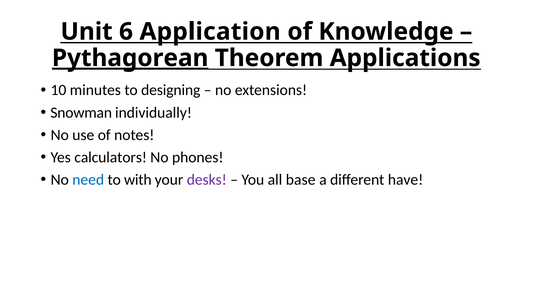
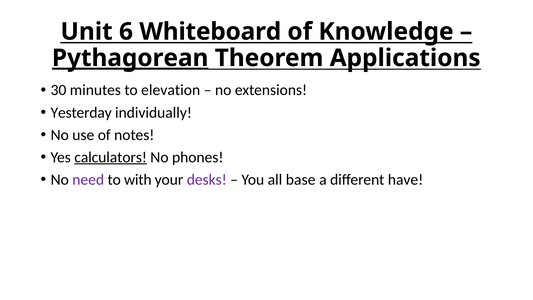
Application: Application -> Whiteboard (210, 32)
10: 10 -> 30 (58, 90)
designing: designing -> elevation (171, 90)
Snowman: Snowman -> Yesterday (81, 112)
calculators underline: none -> present (111, 157)
need colour: blue -> purple (88, 180)
